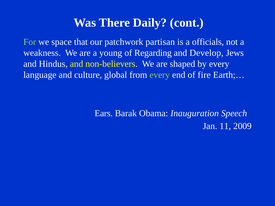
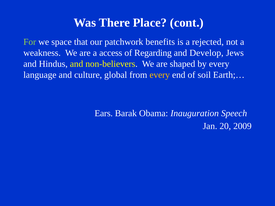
Daily: Daily -> Place (150, 23)
partisan: partisan -> benefits (160, 42)
officials: officials -> rejected (208, 42)
young: young -> access (111, 53)
every colour: light green -> yellow (160, 75)
fire: fire -> soil (204, 75)
11: 11 -> 20 (225, 126)
